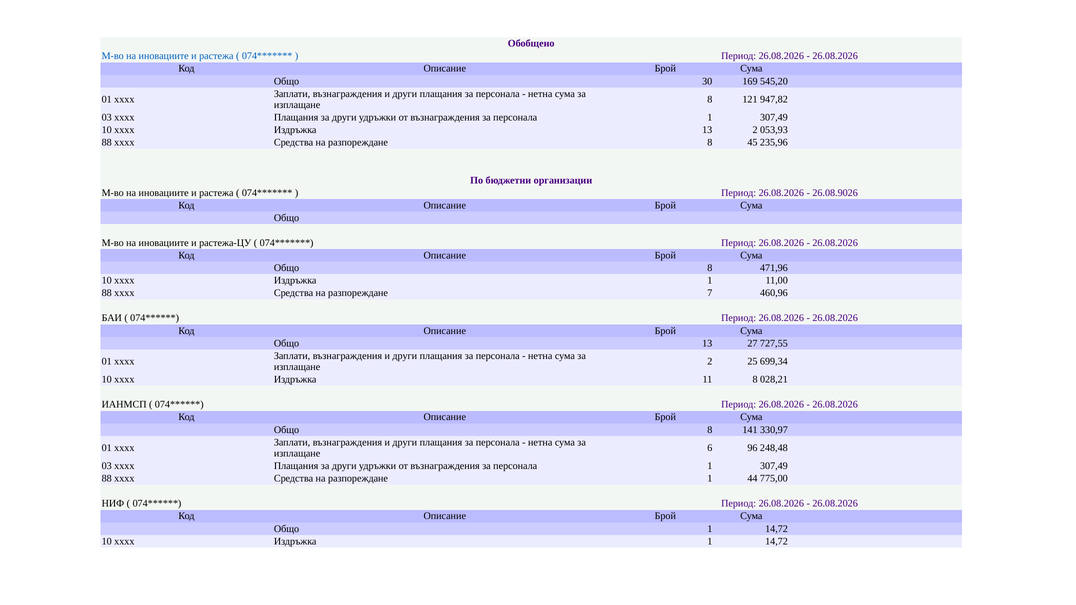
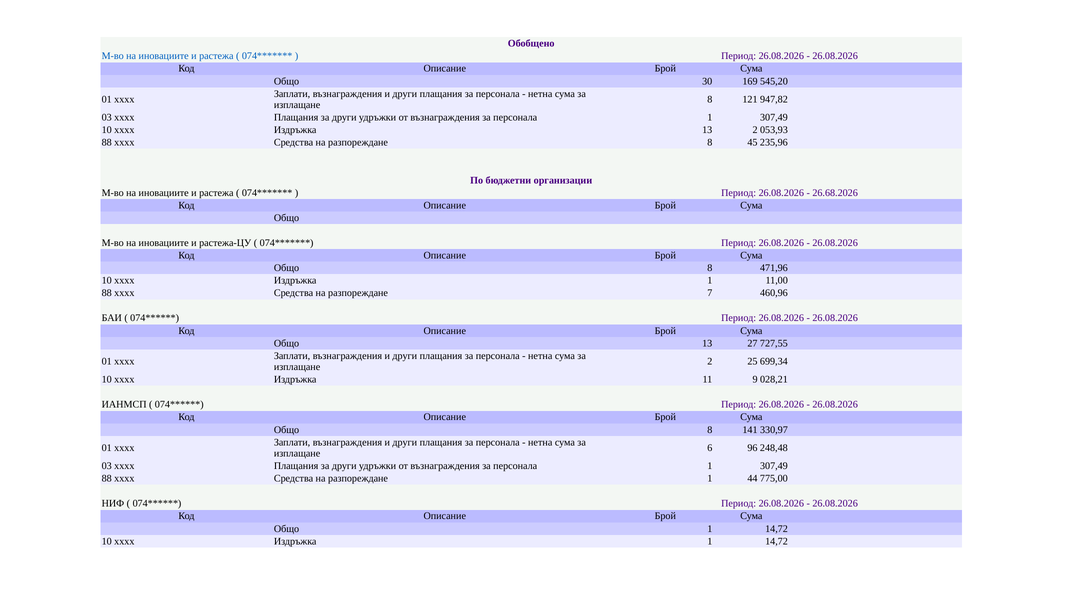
26.08.9026: 26.08.9026 -> 26.68.2026 (835, 193)
11 8: 8 -> 9 (755, 380)
